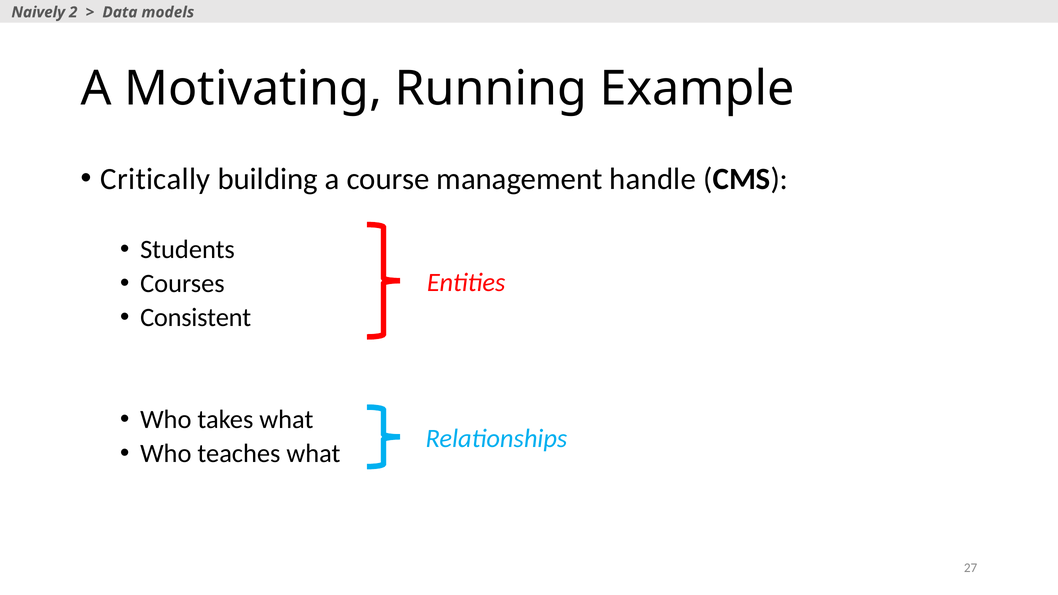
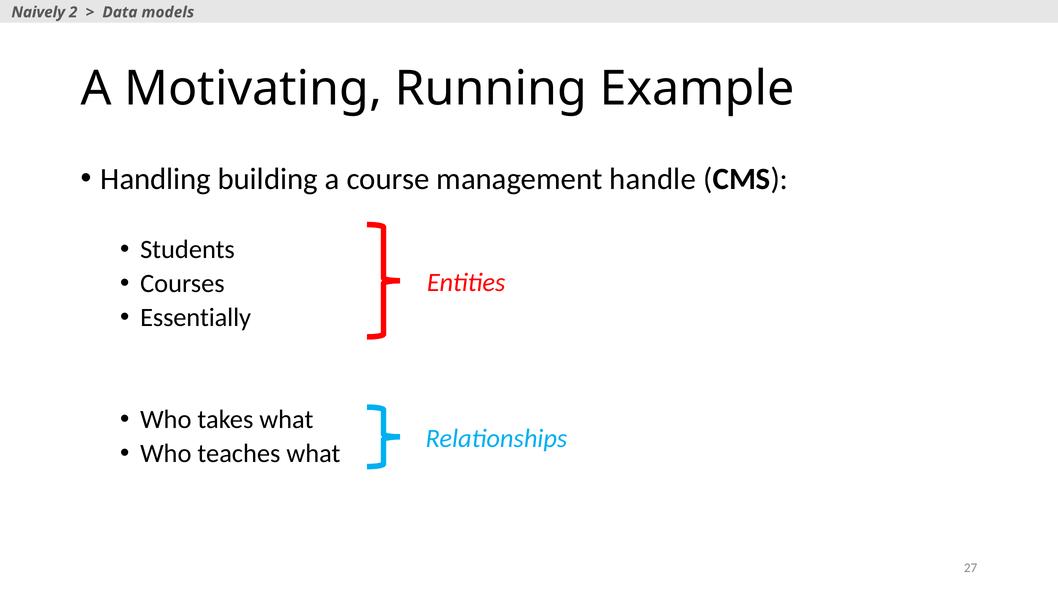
Critically: Critically -> Handling (156, 179)
Consistent: Consistent -> Essentially (196, 318)
